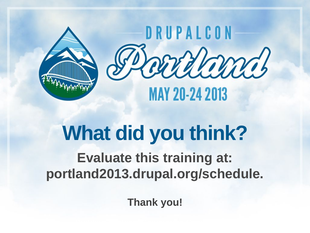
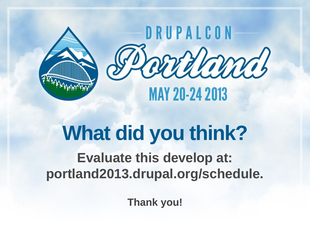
training: training -> develop (188, 158)
